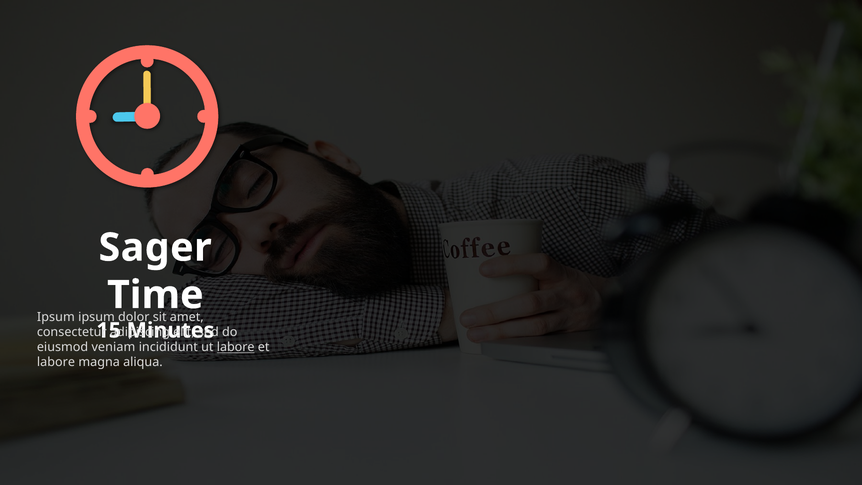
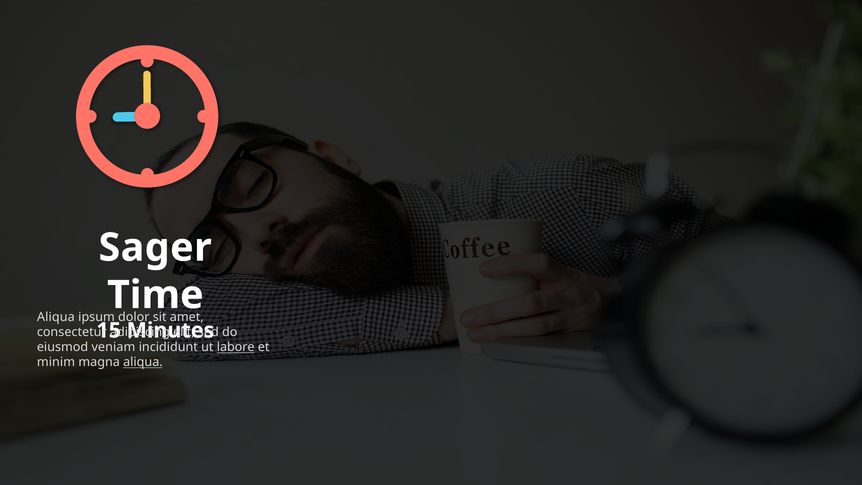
Ipsum: Ipsum -> Aliqua (56, 317)
labore: labore -> minim (56, 362)
aliqua underline: none -> present (143, 362)
